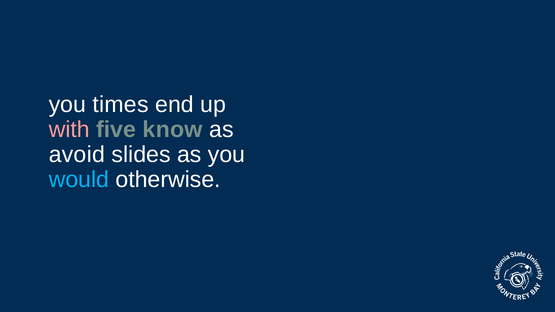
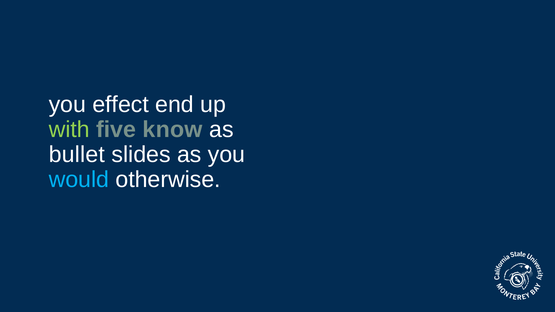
times: times -> effect (121, 105)
with colour: pink -> light green (69, 130)
avoid: avoid -> bullet (77, 155)
